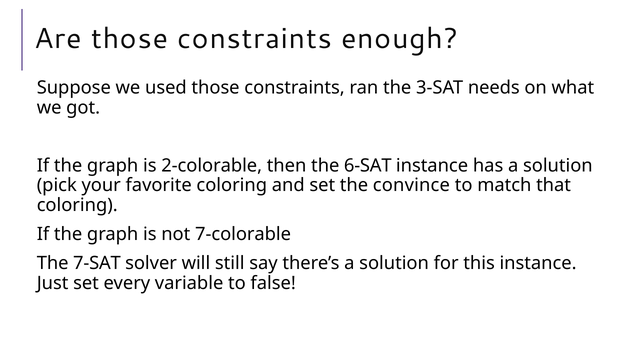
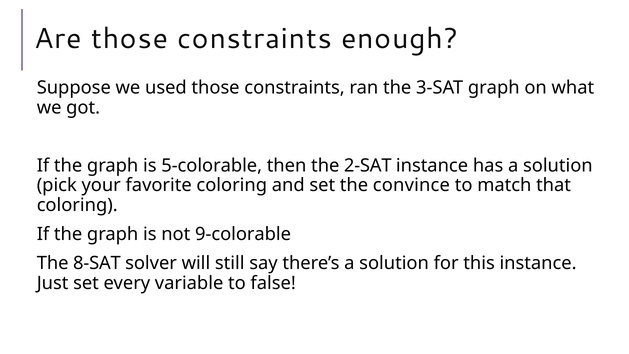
3-SAT needs: needs -> graph (494, 88)
2-colorable: 2-colorable -> 5-colorable (212, 165)
6-SAT: 6-SAT -> 2-SAT (368, 165)
7-colorable: 7-colorable -> 9-colorable (243, 234)
7-SAT: 7-SAT -> 8-SAT (97, 263)
